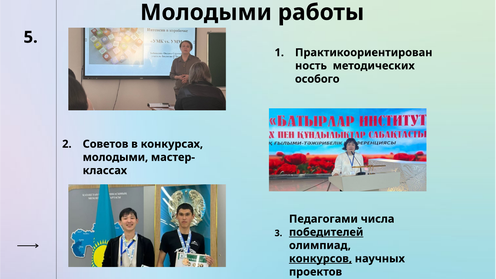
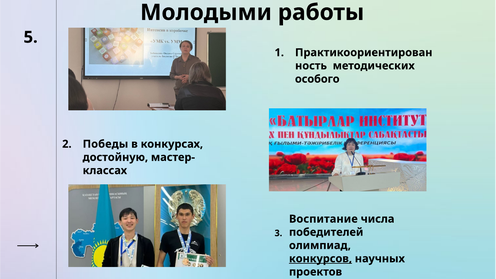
Советов: Советов -> Победы (105, 144)
молодыми: молодыми -> достойную (115, 157)
Педагогами: Педагогами -> Воспитание (323, 219)
победителей underline: present -> none (326, 232)
